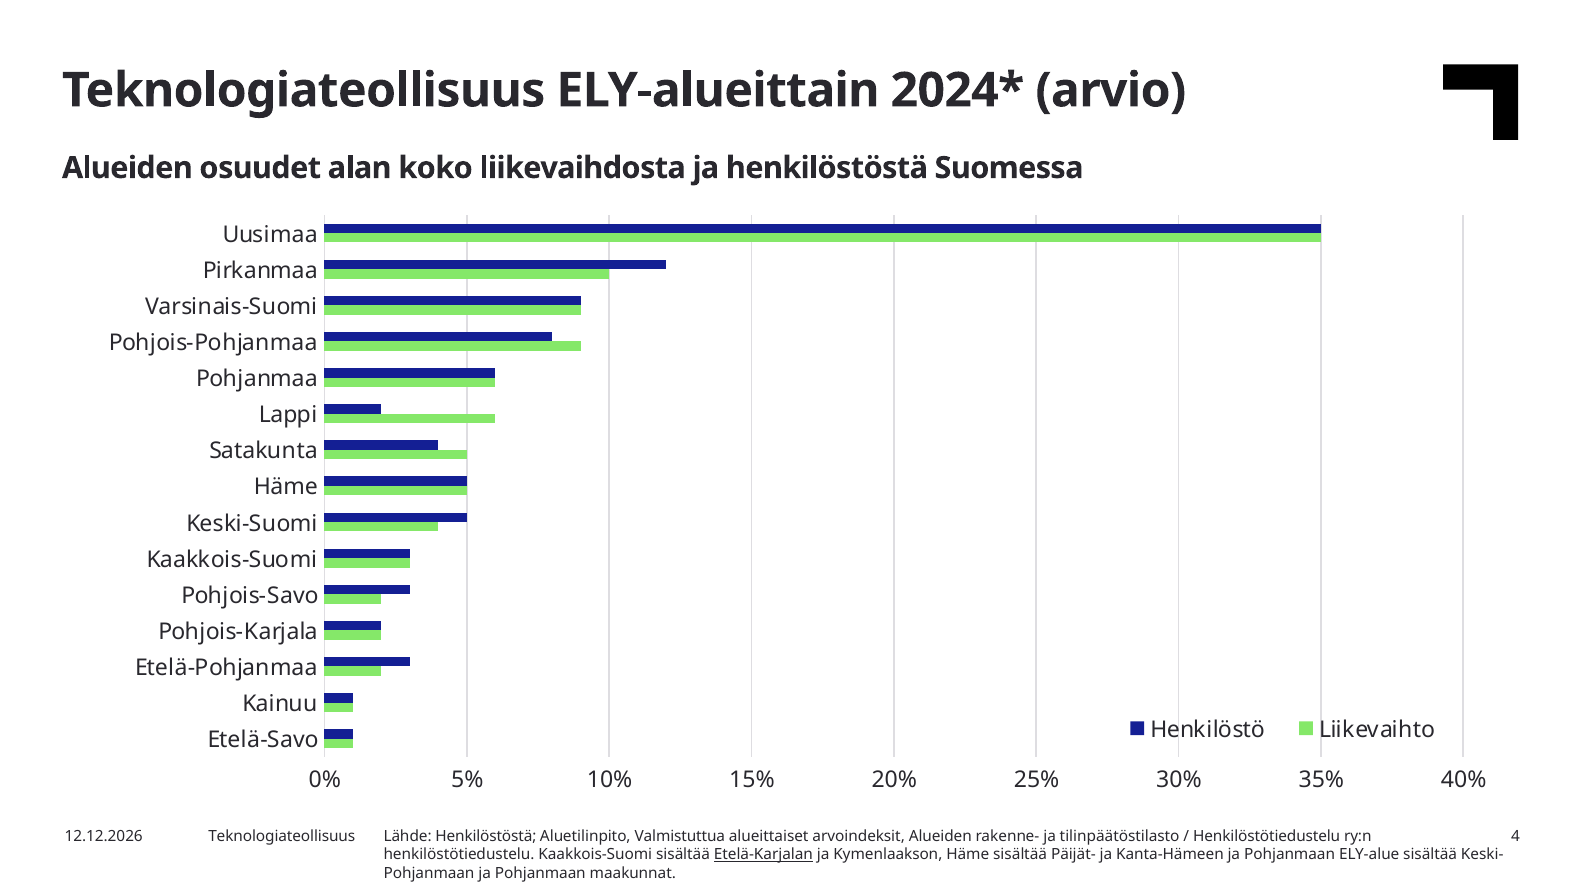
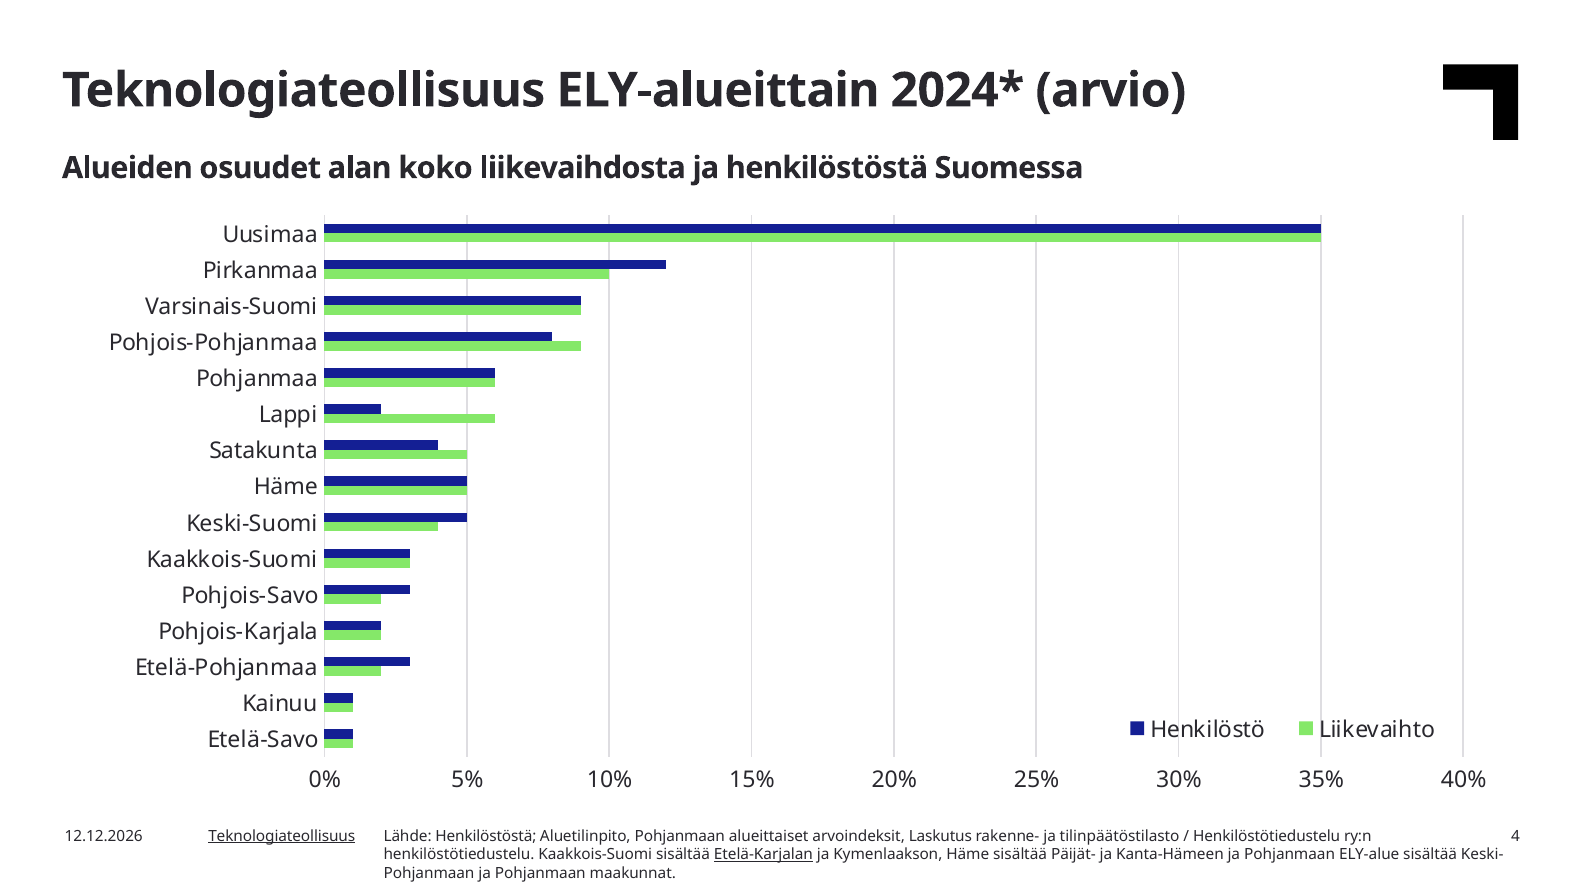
Teknologiateollisuus underline: none -> present (282, 837)
Aluetilinpito Valmistuttua: Valmistuttua -> Pohjanmaan (680, 837)
arvoindeksit Alueiden: Alueiden -> Laskutus (940, 837)
